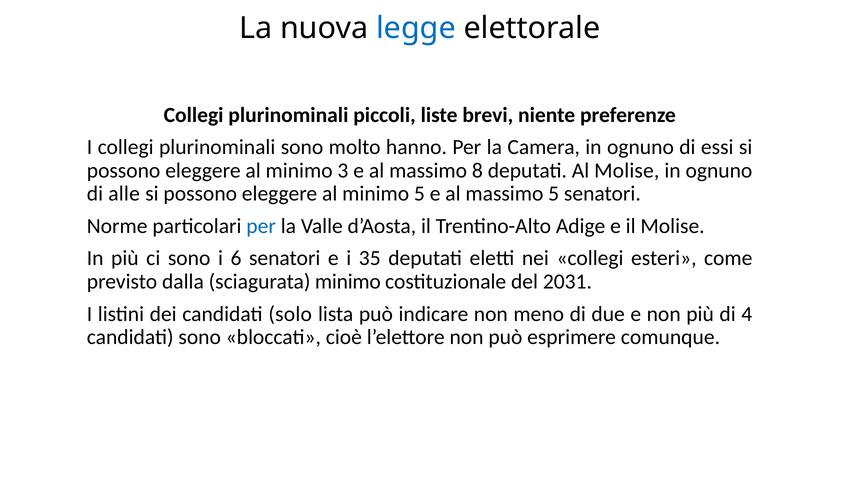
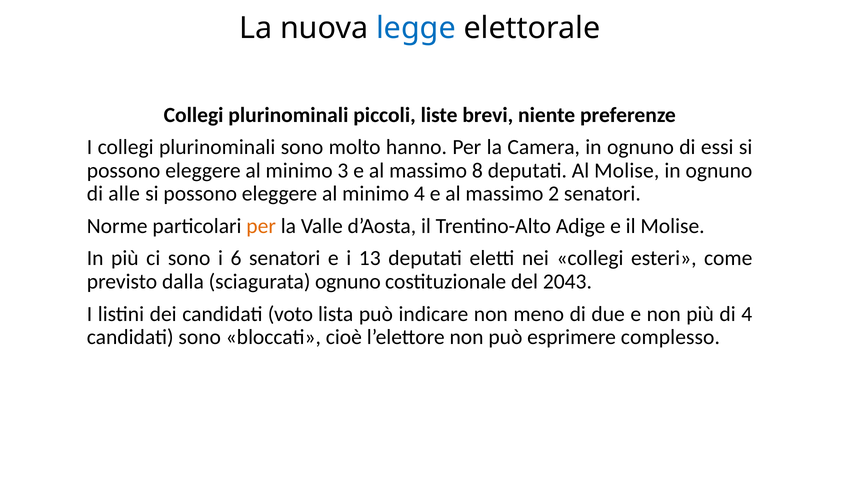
minimo 5: 5 -> 4 (419, 194)
massimo 5: 5 -> 2 (554, 194)
per colour: blue -> orange (261, 226)
35: 35 -> 13 (370, 258)
sciagurata minimo: minimo -> ognuno (348, 282)
2031: 2031 -> 2043 (567, 282)
solo: solo -> voto (290, 314)
comunque: comunque -> complesso (670, 337)
